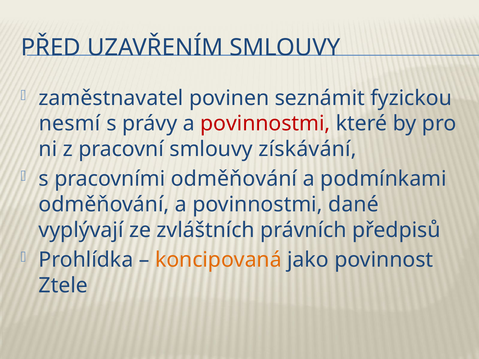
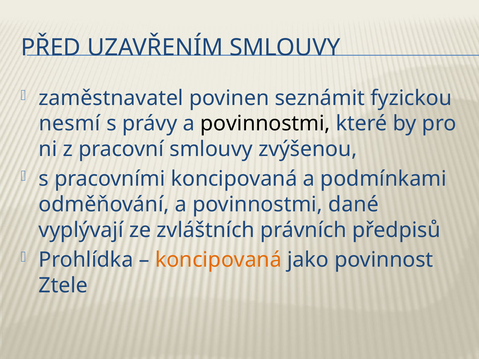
povinnostmi colour: red -> black (265, 124)
získávání: získávání -> zvýšenou (308, 149)
pracovními odměňování: odměňování -> koncipovaná (234, 179)
